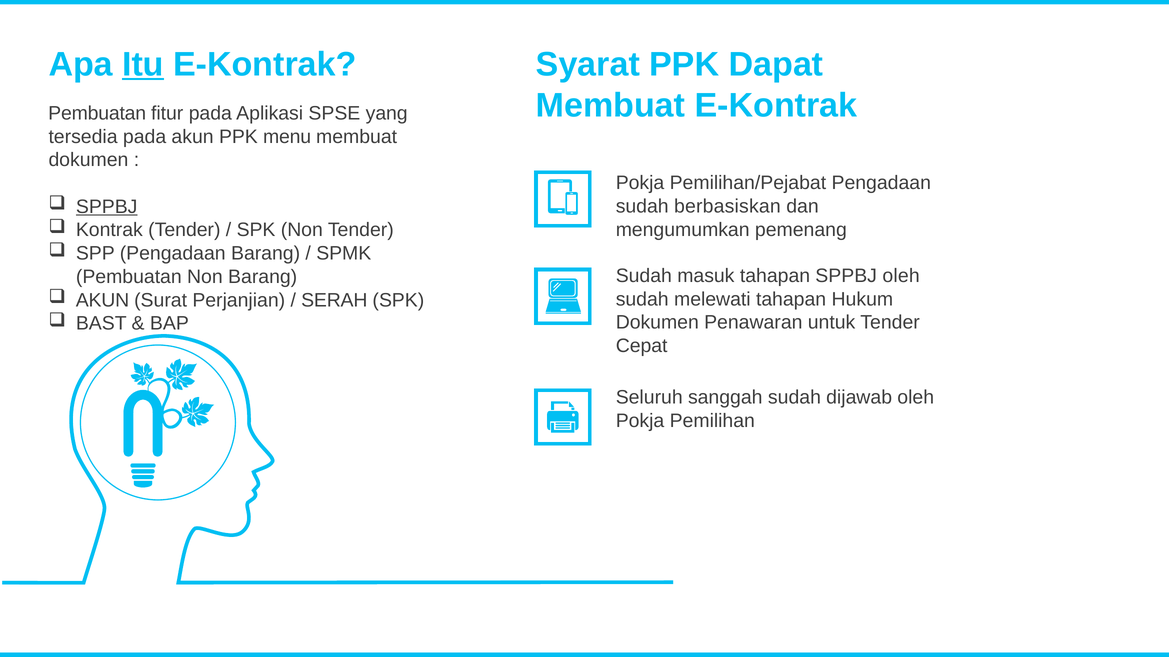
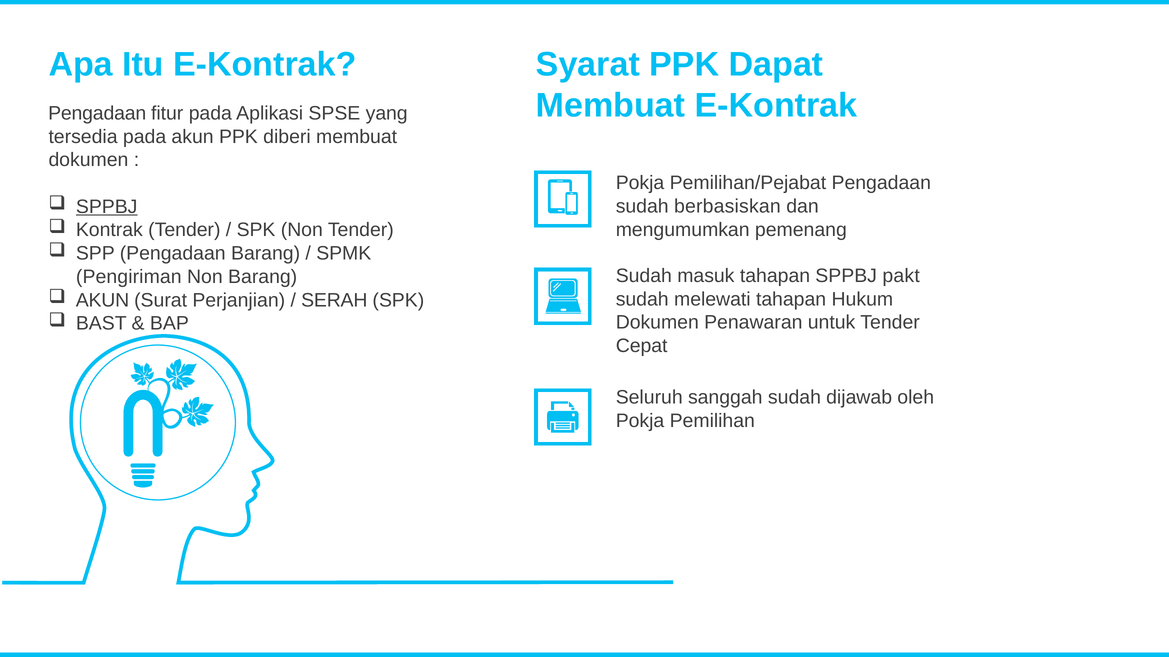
Itu underline: present -> none (143, 64)
Pembuatan: Pembuatan -> Pengadaan (97, 113)
menu: menu -> diberi (287, 137)
SPPBJ oleh: oleh -> pakt (901, 276)
Pembuatan: Pembuatan -> Pengiriman (129, 277)
